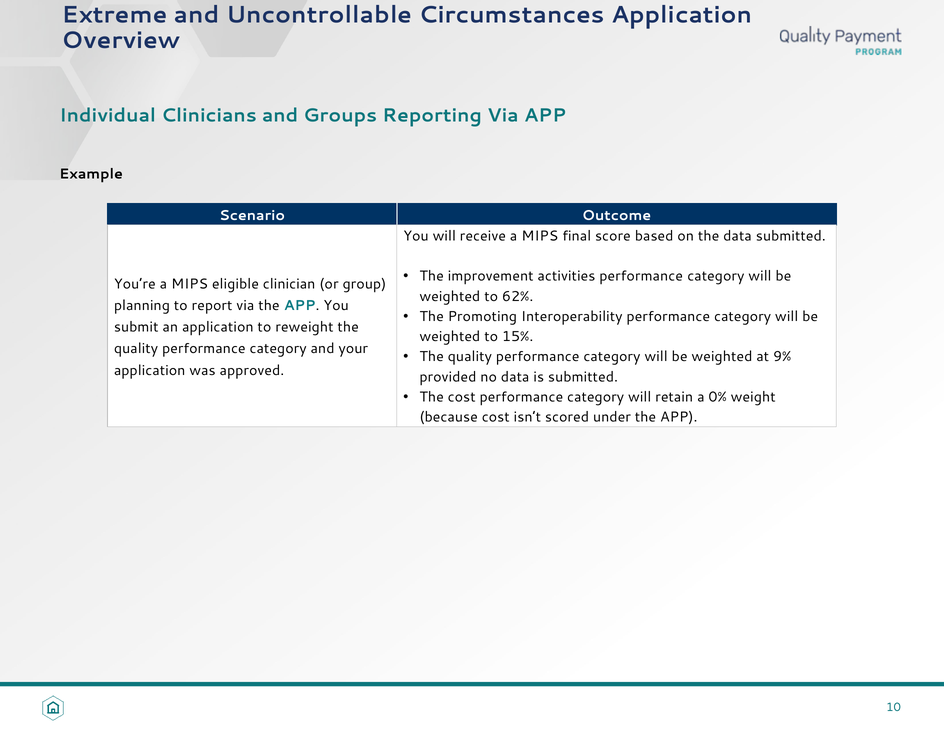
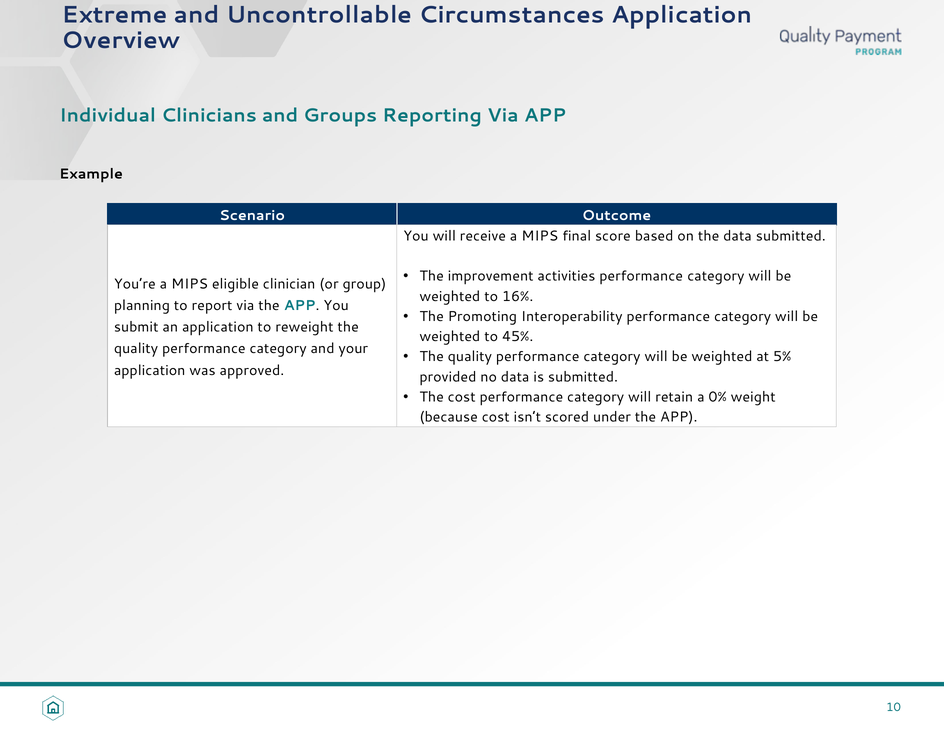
62%: 62% -> 16% (518, 296)
15%: 15% -> 45% (518, 337)
9%: 9% -> 5% (782, 357)
